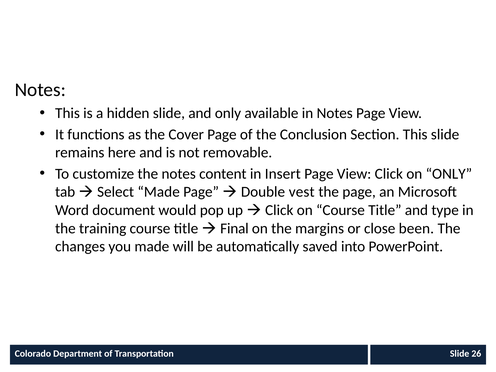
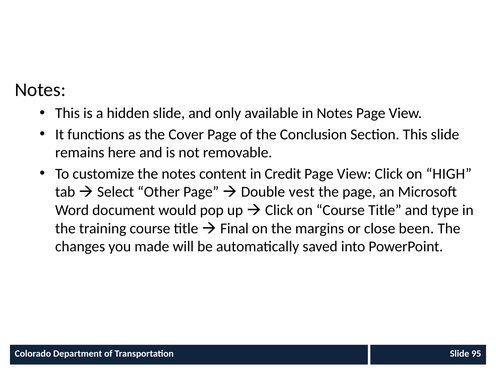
Insert: Insert -> Credit (283, 174)
on ONLY: ONLY -> HIGH (449, 174)
Select Made: Made -> Other (159, 192)
26: 26 -> 95 (476, 354)
